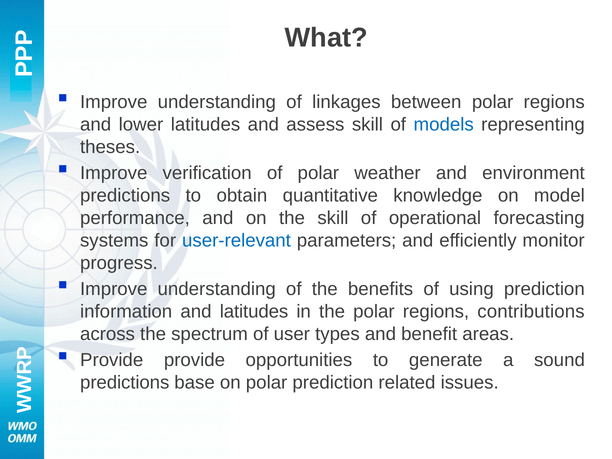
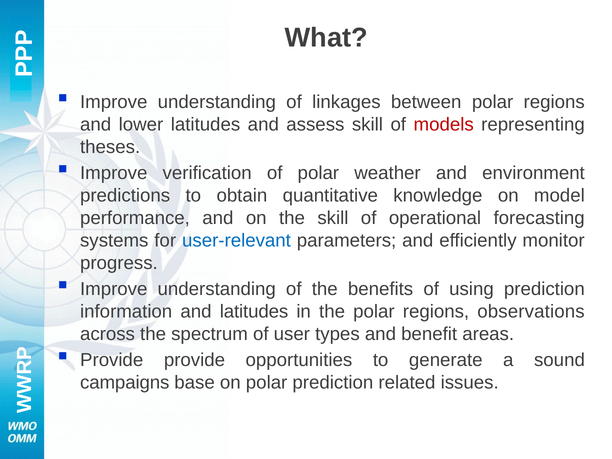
models colour: blue -> red (444, 125)
contributions: contributions -> observations (531, 312)
predictions: predictions -> campaigns (125, 383)
